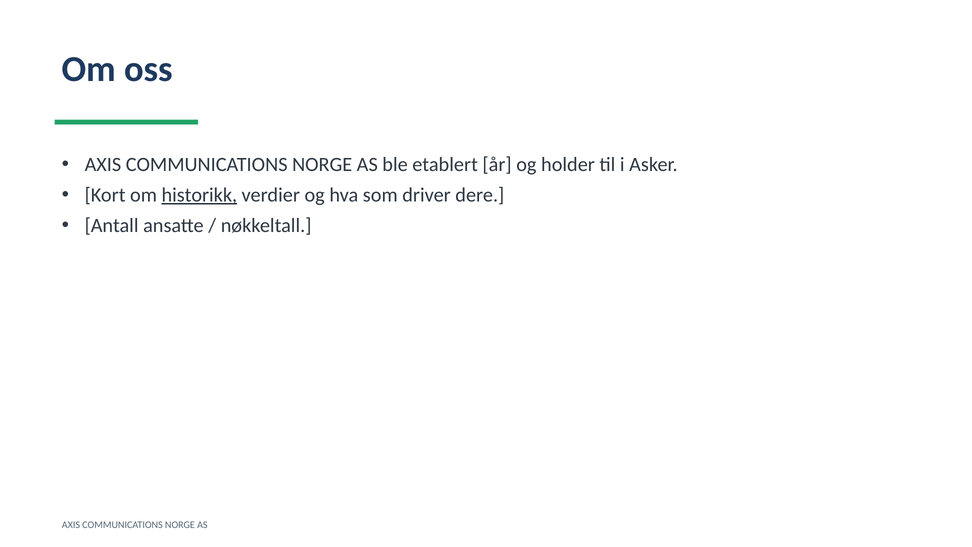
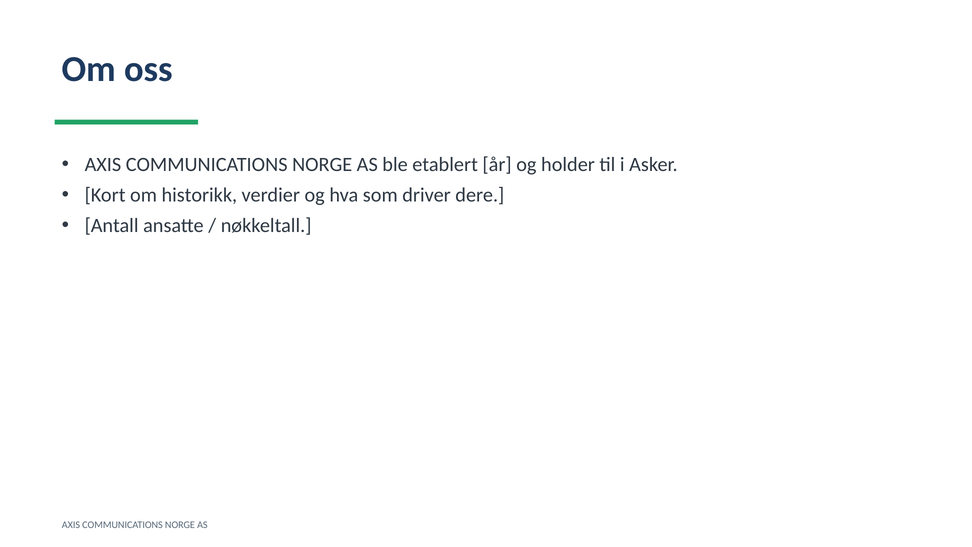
historikk underline: present -> none (199, 195)
